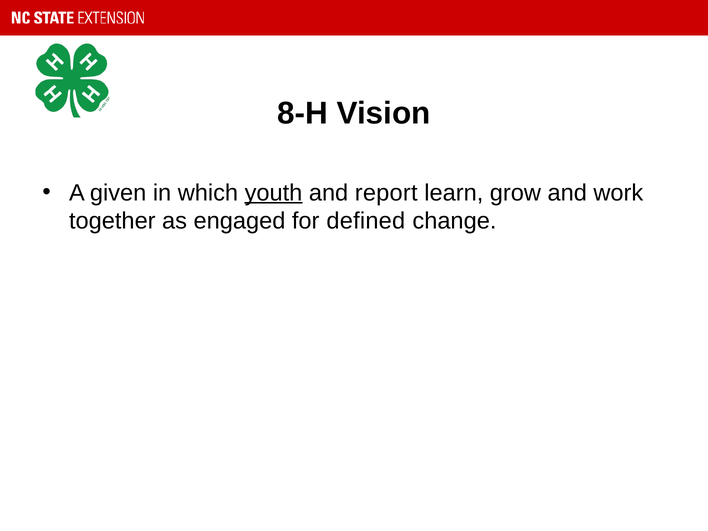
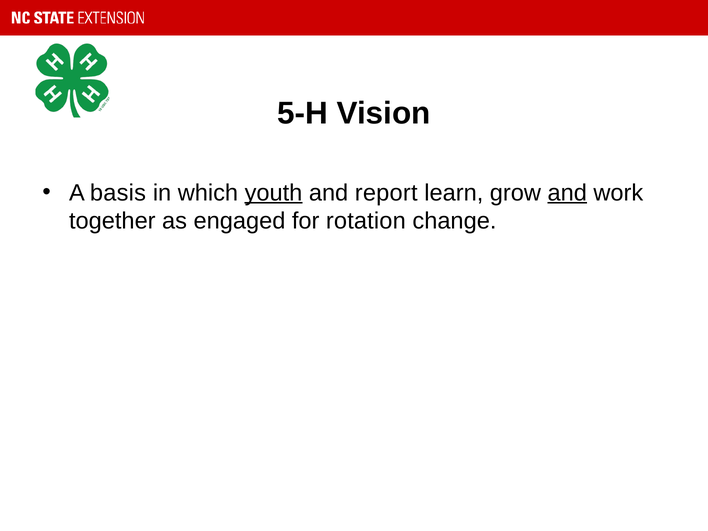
8-H: 8-H -> 5-H (303, 113)
given: given -> basis (118, 193)
and underline: none -> present (567, 193)
defined: defined -> rotation (366, 221)
